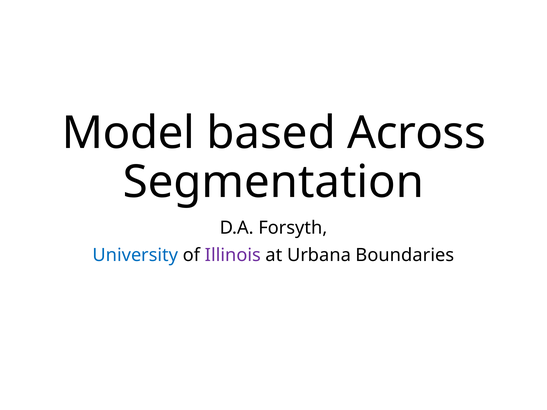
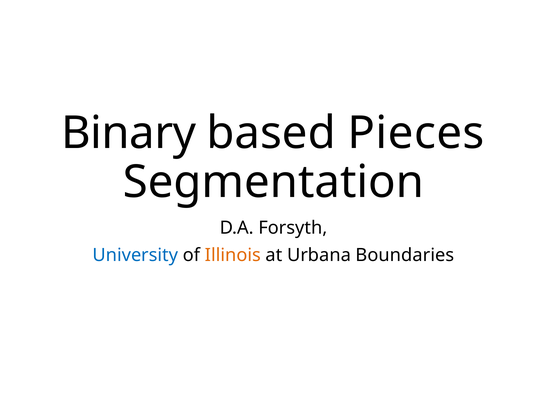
Model: Model -> Binary (129, 133)
Across: Across -> Pieces (416, 133)
Illinois colour: purple -> orange (233, 255)
